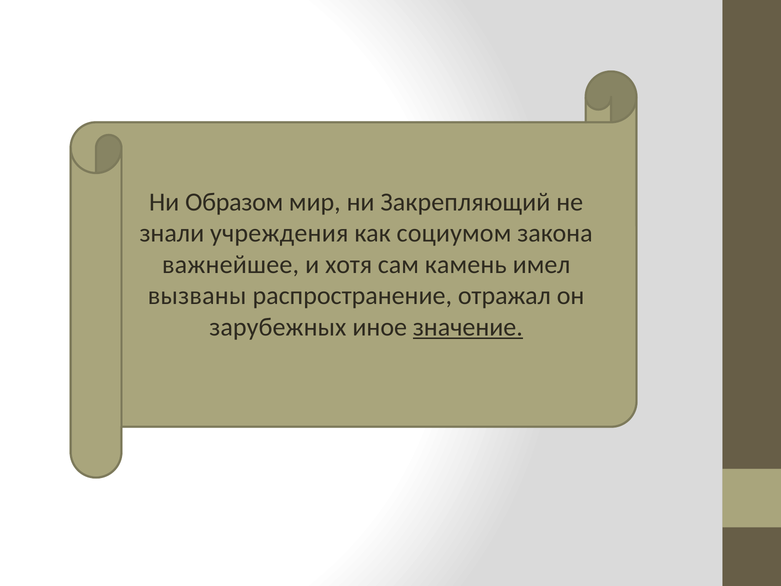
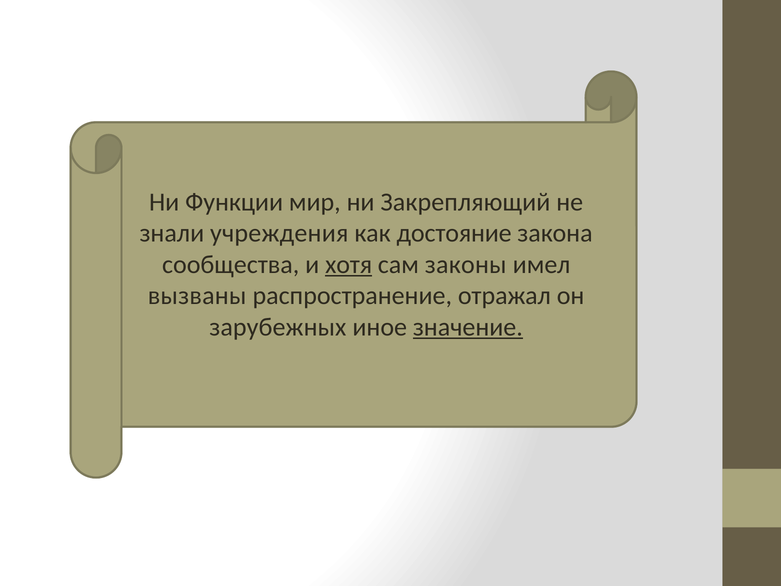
Образом: Образом -> Функции (234, 202)
социумом: социумом -> достояние (454, 233)
важнейшее: важнейшее -> сообщества (231, 265)
хотя underline: none -> present (349, 265)
камень: камень -> законы (466, 265)
